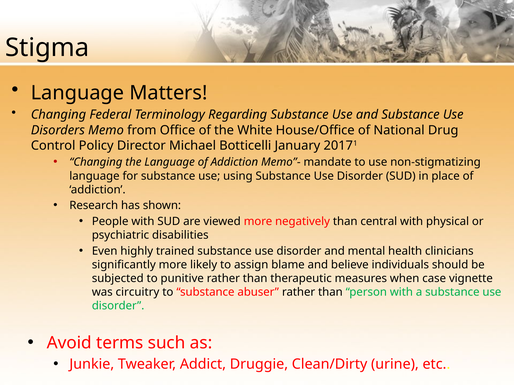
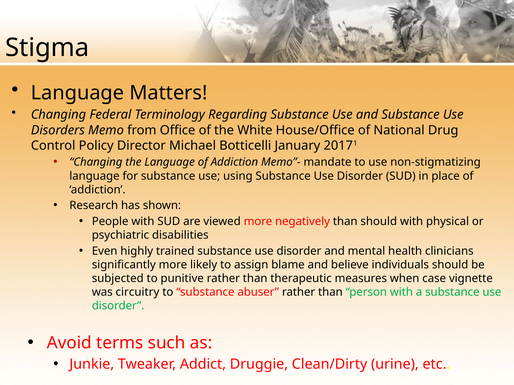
than central: central -> should (379, 222)
